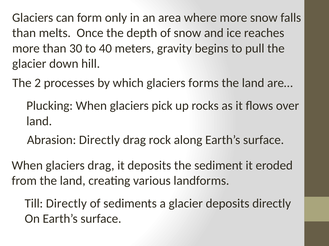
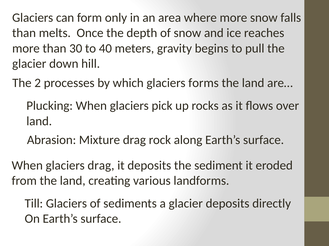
Abrasion Directly: Directly -> Mixture (100, 140)
Till Directly: Directly -> Glaciers (66, 204)
